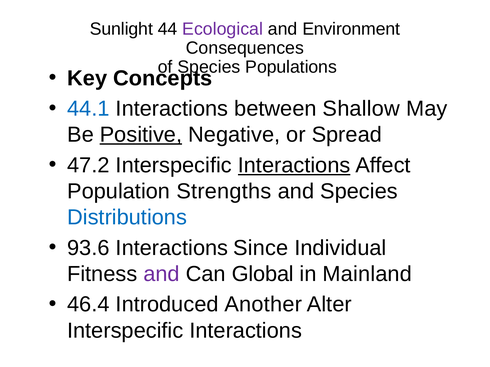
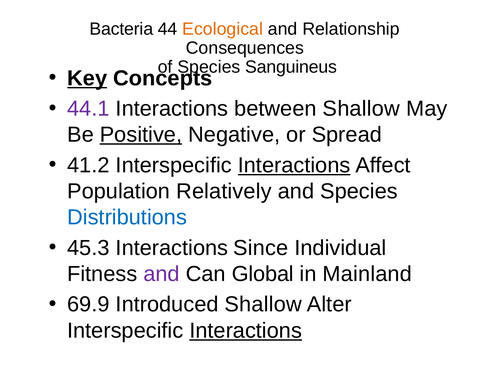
Sunlight: Sunlight -> Bacteria (121, 29)
Ecological colour: purple -> orange (223, 29)
Environment: Environment -> Relationship (351, 29)
Populations: Populations -> Sanguineus (291, 67)
Key underline: none -> present (87, 78)
44.1 colour: blue -> purple (88, 109)
47.2: 47.2 -> 41.2 (88, 165)
Strengths: Strengths -> Relatively (224, 192)
93.6: 93.6 -> 45.3 (88, 248)
46.4: 46.4 -> 69.9 (88, 305)
Introduced Another: Another -> Shallow (263, 305)
Interactions underline: none -> present (246, 331)
